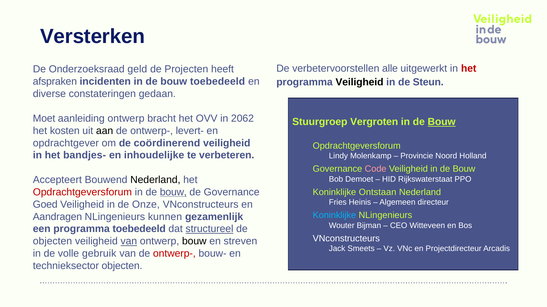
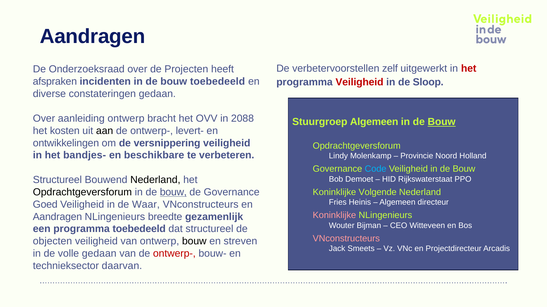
Versterken: Versterken -> Aandragen (93, 37)
alle: alle -> zelf (390, 69)
Onderzoeksraad geld: geld -> over (137, 69)
Veiligheid colour: black -> red (359, 82)
Steun: Steun -> Sloop (428, 82)
Moet: Moet -> Over (44, 119)
2062: 2062 -> 2088 (242, 119)
Stuurgroep Vergroten: Vergroten -> Algemeen (374, 122)
opdrachtgever: opdrachtgever -> ontwikkelingen (66, 143)
coördinerend: coördinerend -> versnippering (167, 143)
inhoudelijke: inhoudelijke -> beschikbare (154, 156)
Code colour: pink -> light blue (376, 169)
Accepteert: Accepteert -> Structureel (57, 180)
Opdrachtgeversforum colour: red -> black (82, 193)
Ontstaan: Ontstaan -> Volgende (378, 193)
Onze: Onze -> Waar (146, 205)
Koninklijke colour: light blue -> pink (334, 216)
kunnen: kunnen -> breedte (165, 217)
structureel underline: present -> none (209, 229)
VNconstructeurs colour: white -> pink (346, 239)
van underline: present -> none (129, 242)
volle gebruik: gebruik -> gedaan (99, 254)
technieksector objecten: objecten -> daarvan (122, 266)
